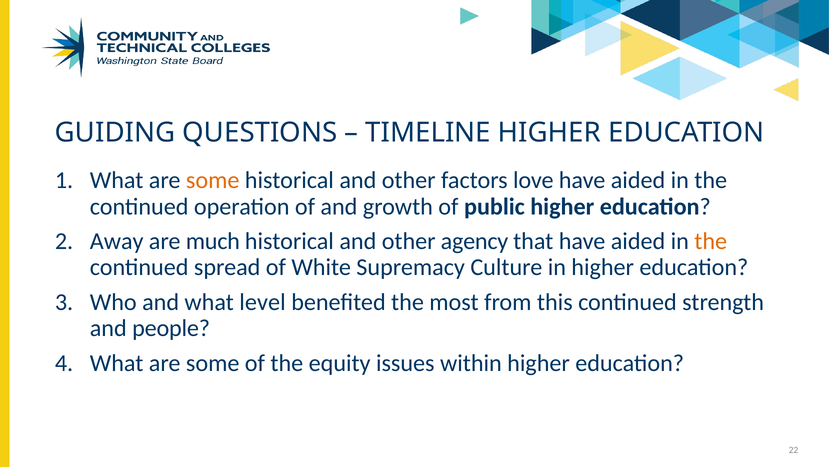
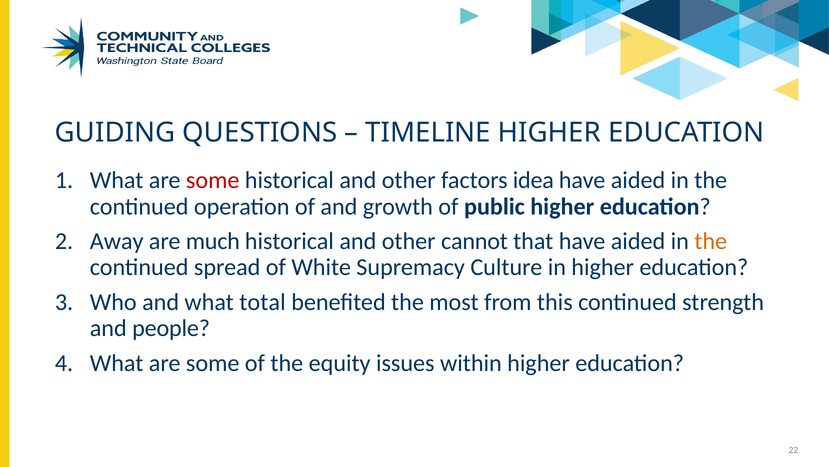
some colour: orange -> red (213, 180)
love: love -> idea (533, 180)
agency: agency -> cannot (475, 241)
level: level -> total (262, 302)
